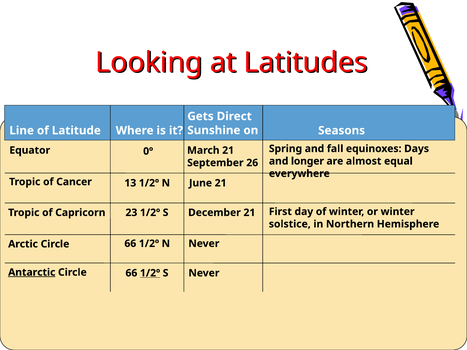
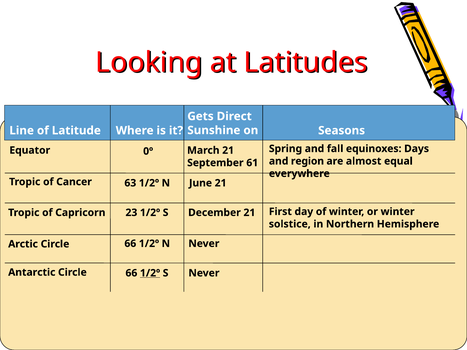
longer: longer -> region (307, 161)
26: 26 -> 61 (252, 163)
13: 13 -> 63 (130, 183)
Antarctic underline: present -> none (32, 272)
